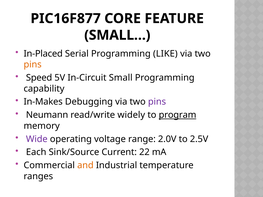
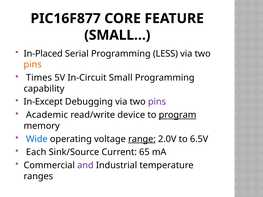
LIKE: LIKE -> LESS (165, 54)
Speed: Speed -> Times (39, 78)
In-Makes: In-Makes -> In-Except (43, 102)
Neumann: Neumann -> Academic (47, 115)
widely: widely -> device (131, 115)
Wide colour: purple -> blue (37, 139)
range underline: none -> present (142, 139)
2.5V: 2.5V -> 6.5V (199, 139)
22: 22 -> 65 (144, 152)
and colour: orange -> purple (85, 165)
